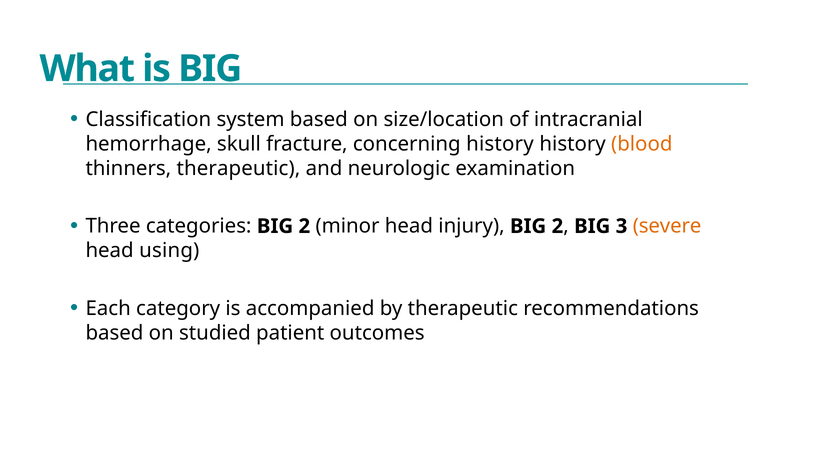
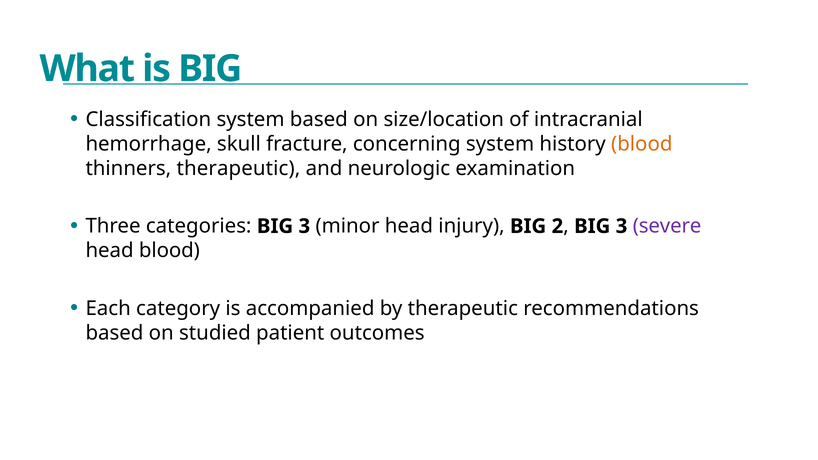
concerning history: history -> system (500, 144)
categories BIG 2: 2 -> 3 (304, 226)
severe colour: orange -> purple (667, 226)
head using: using -> blood (169, 251)
